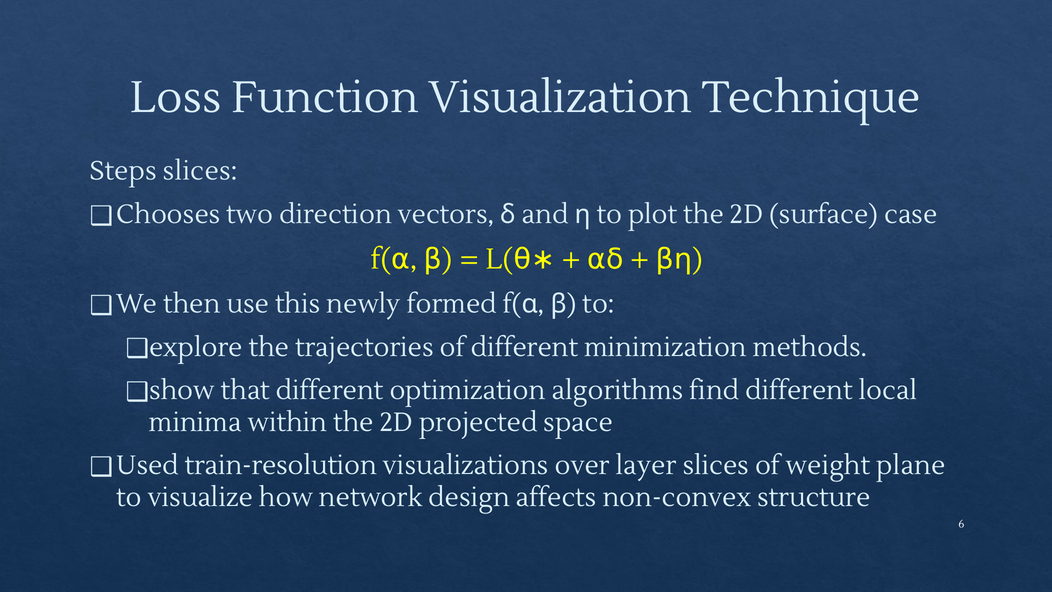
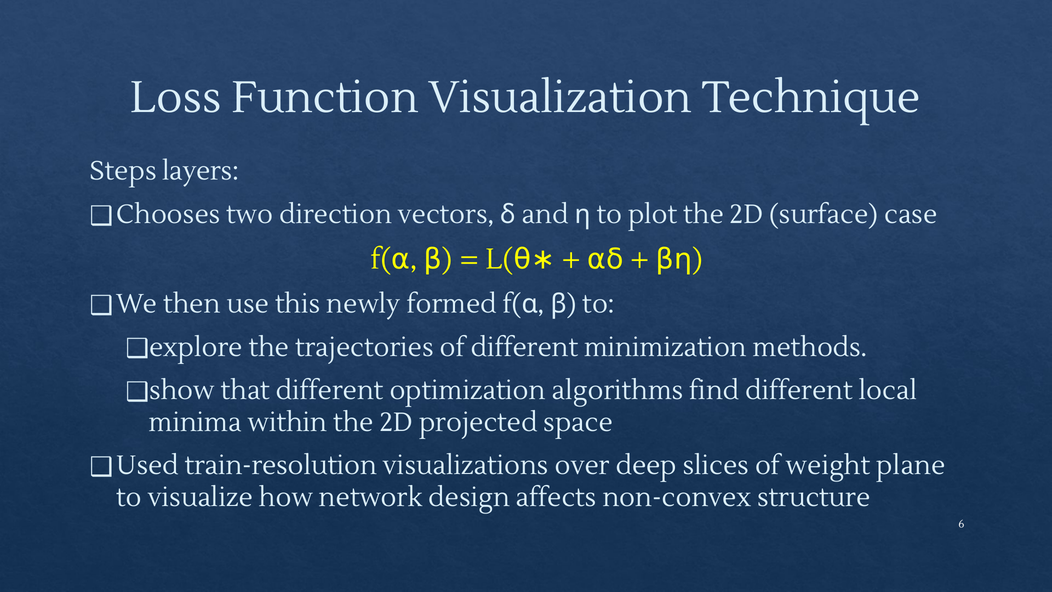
Steps slices: slices -> layers (201, 171)
layer: layer -> deep (646, 466)
